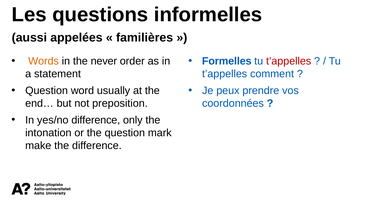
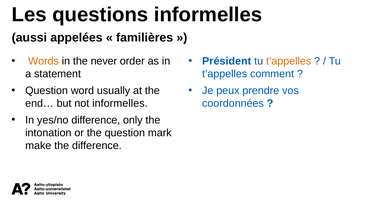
Formelles: Formelles -> Président (227, 61)
t’appelles colour: red -> orange (289, 61)
not preposition: preposition -> informelles (120, 103)
